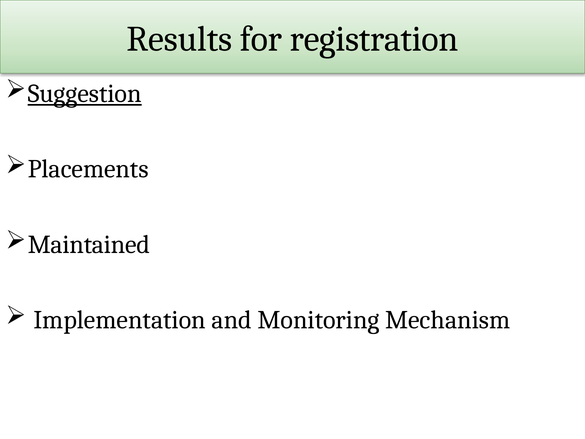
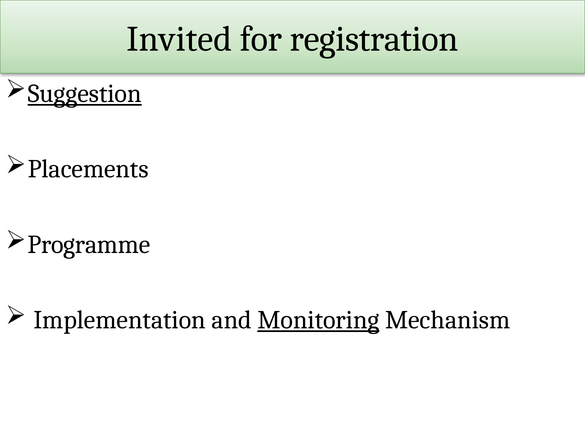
Results: Results -> Invited (179, 39)
Maintained: Maintained -> Programme (89, 244)
Monitoring underline: none -> present (318, 320)
